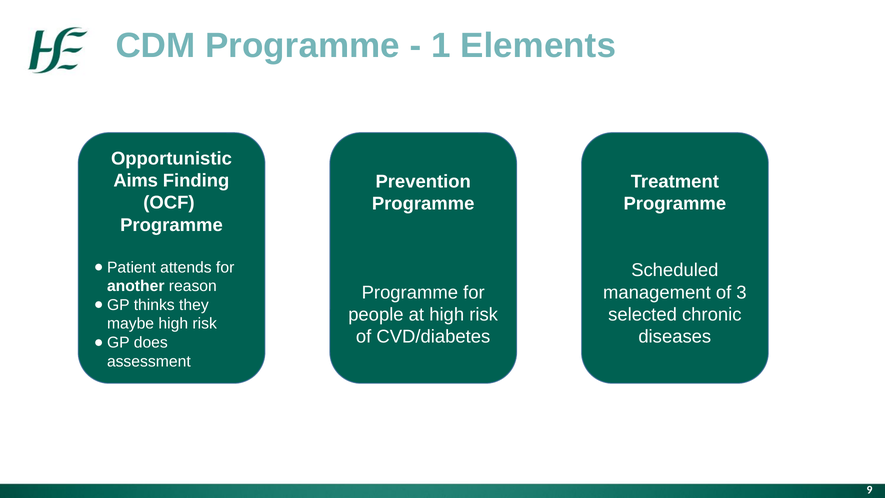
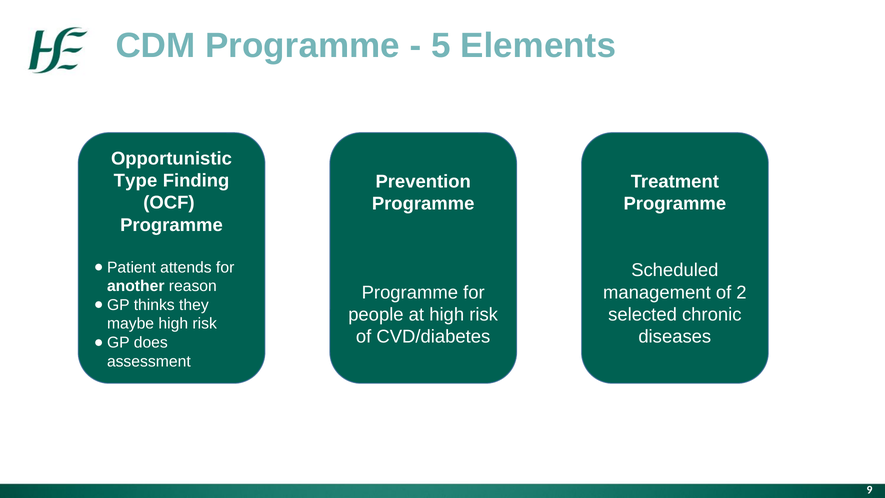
1: 1 -> 5 (441, 46)
Aims: Aims -> Type (136, 181)
3: 3 -> 2 (741, 292)
